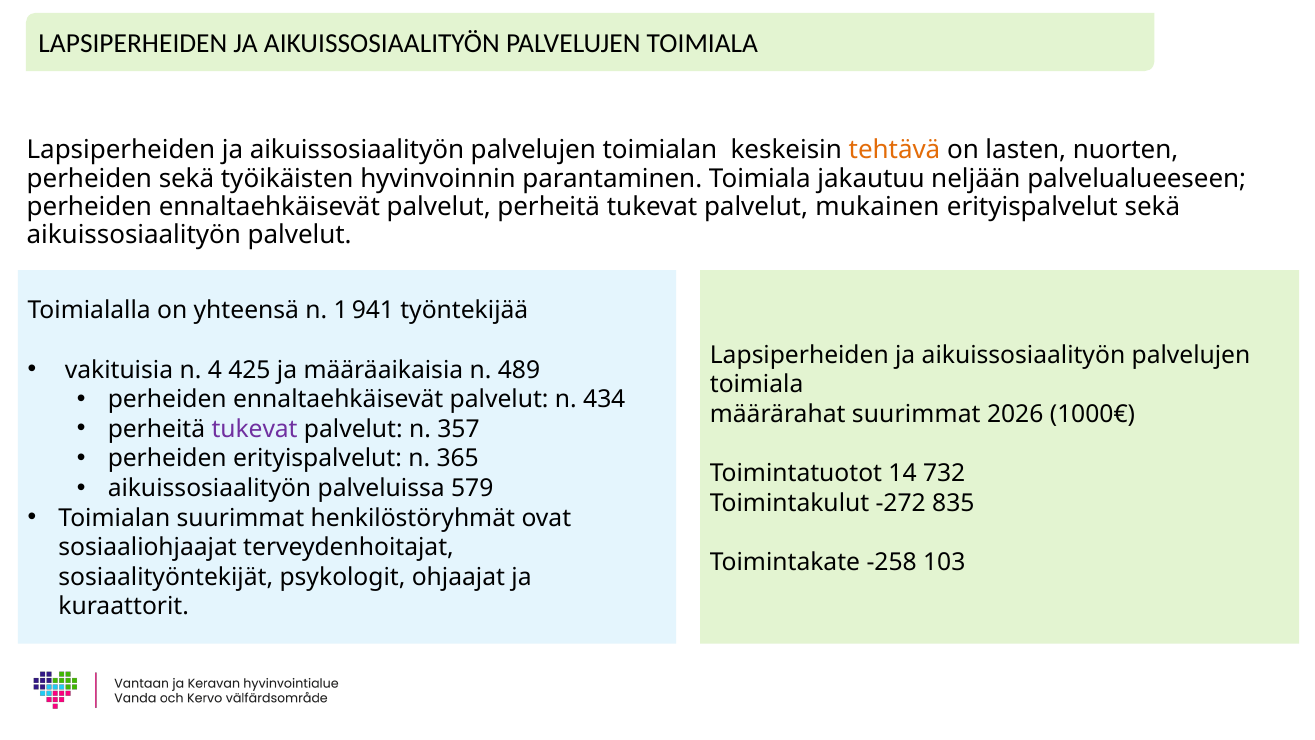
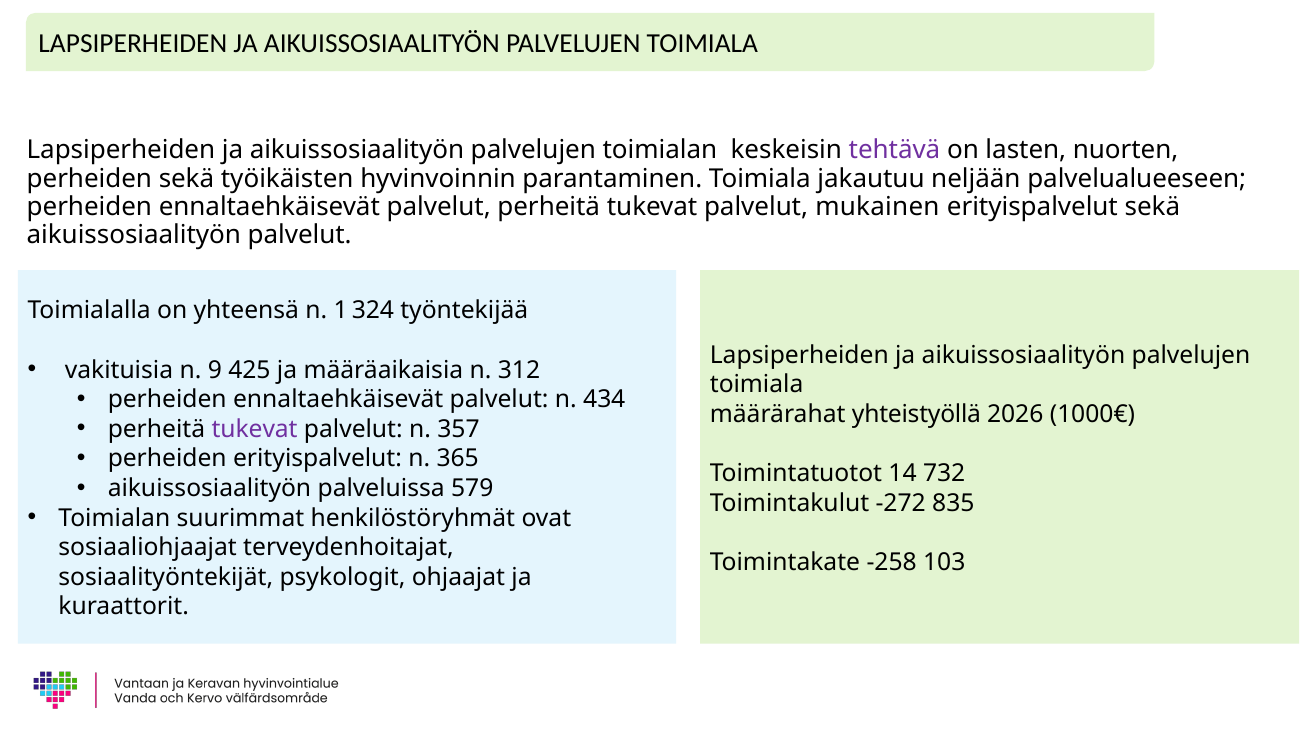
tehtävä colour: orange -> purple (894, 150)
941: 941 -> 324 (373, 311)
4: 4 -> 9 (215, 370)
489: 489 -> 312 (519, 370)
määrärahat suurimmat: suurimmat -> yhteistyöllä (916, 414)
